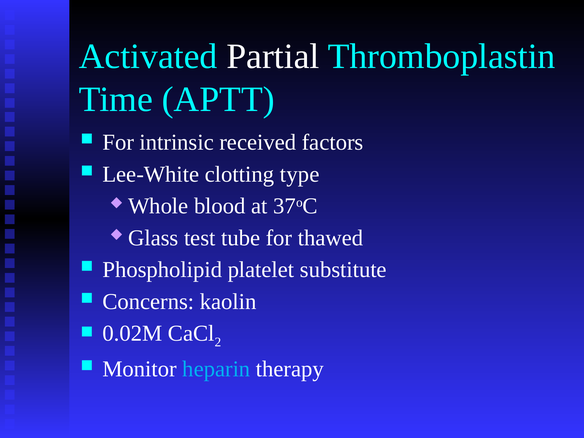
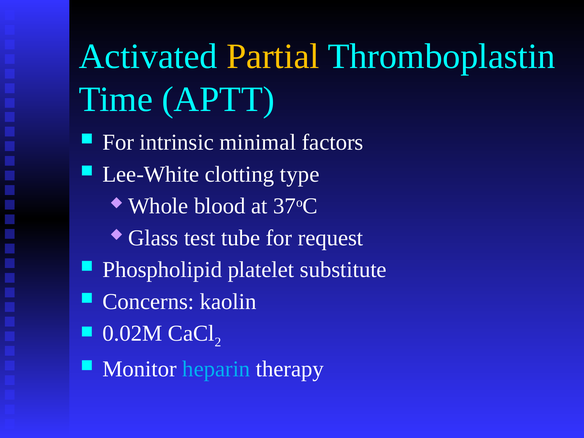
Partial colour: white -> yellow (273, 57)
received: received -> minimal (258, 142)
thawed: thawed -> request (331, 238)
